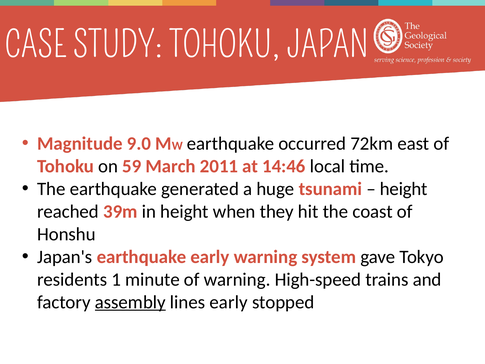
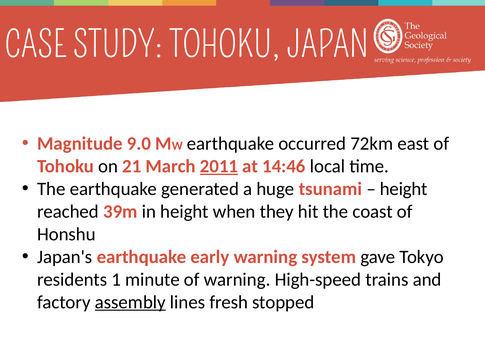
59: 59 -> 21 (132, 166)
2011 underline: none -> present (219, 166)
lines early: early -> fresh (229, 302)
